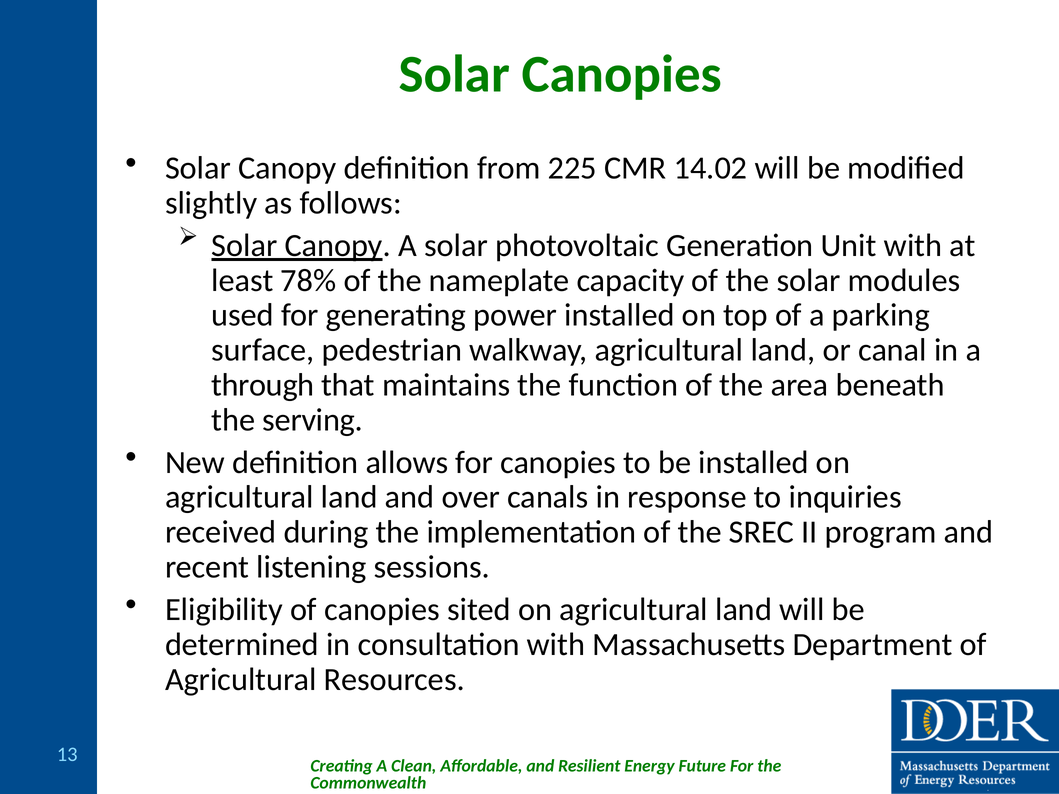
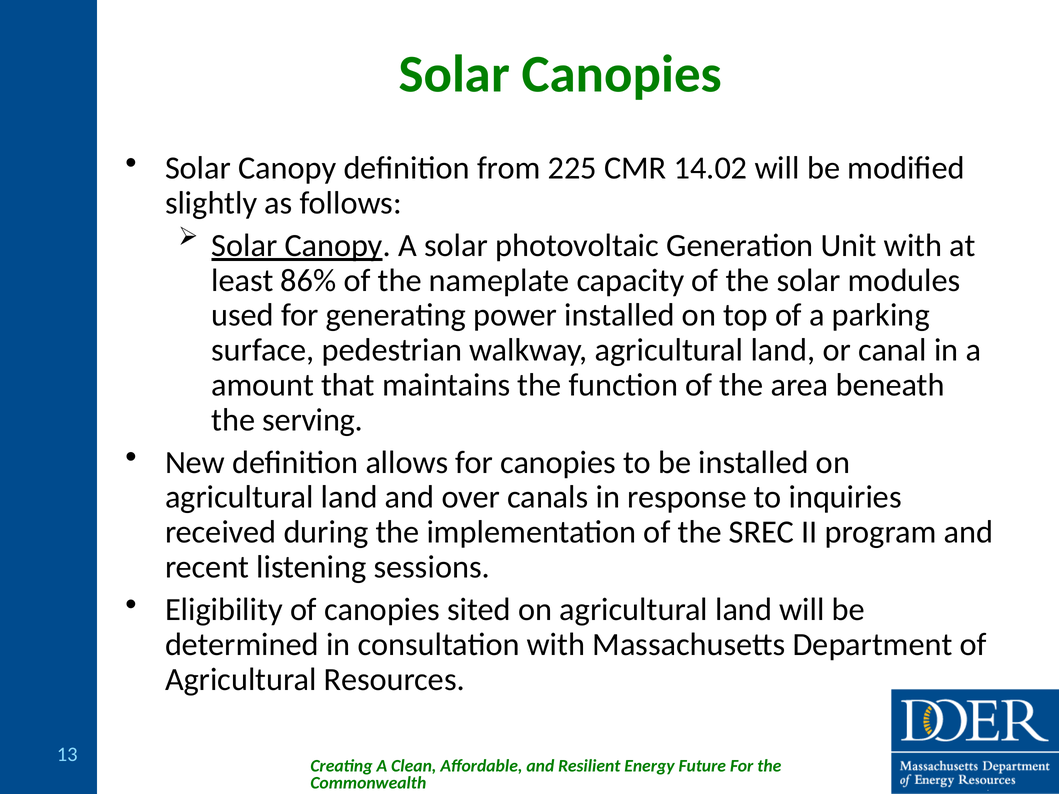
78%: 78% -> 86% (308, 280)
through: through -> amount (263, 385)
